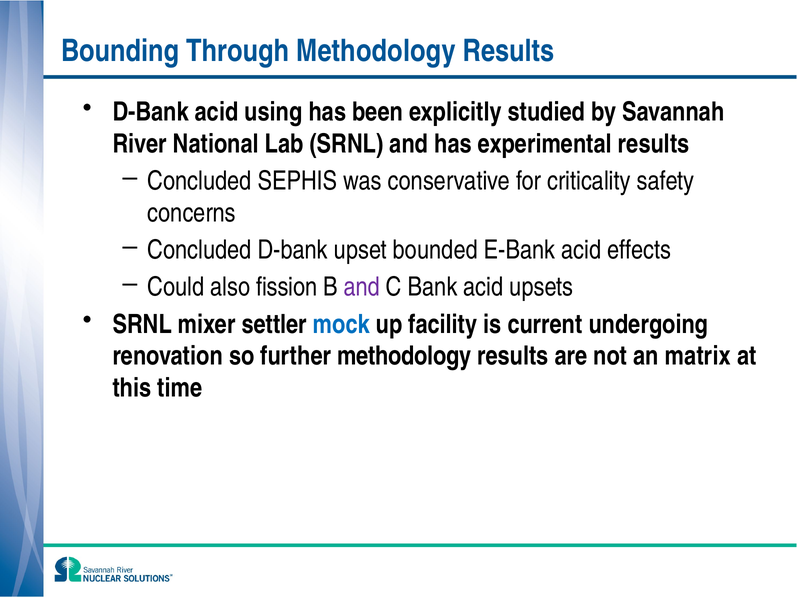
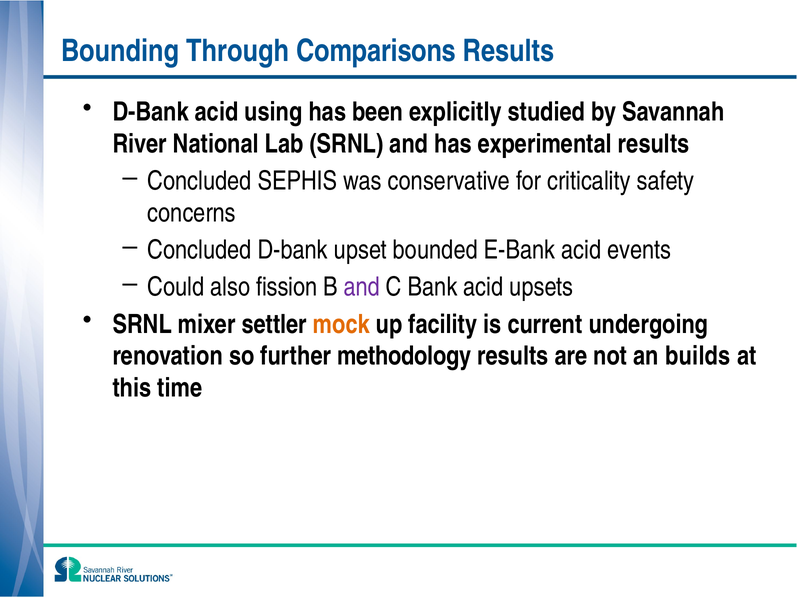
Through Methodology: Methodology -> Comparisons (376, 51)
effects: effects -> events (639, 250)
mock colour: blue -> orange (341, 325)
matrix: matrix -> builds (698, 357)
